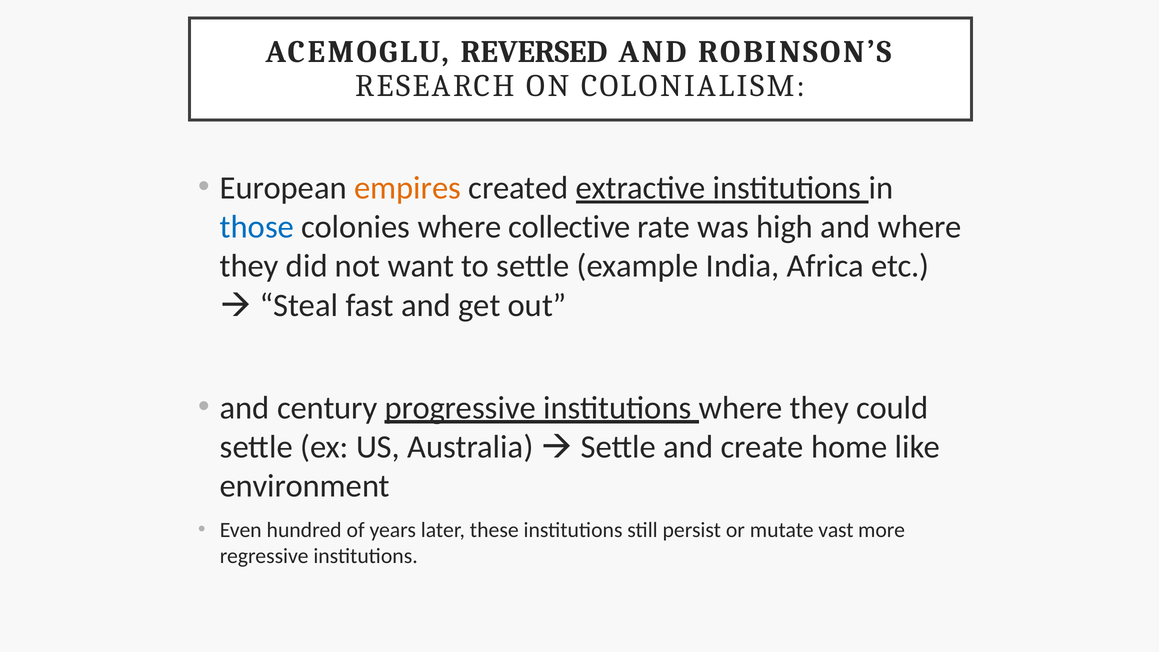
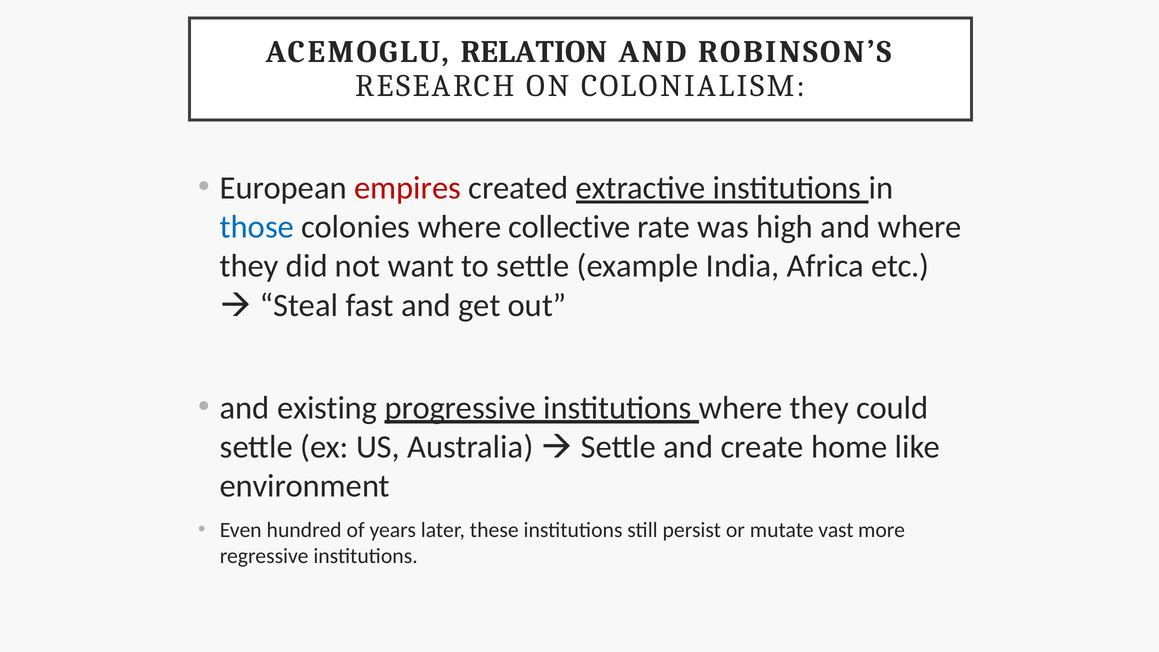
REVERSED: REVERSED -> RELATION (534, 52)
empires colour: orange -> red (408, 188)
century: century -> existing (327, 408)
